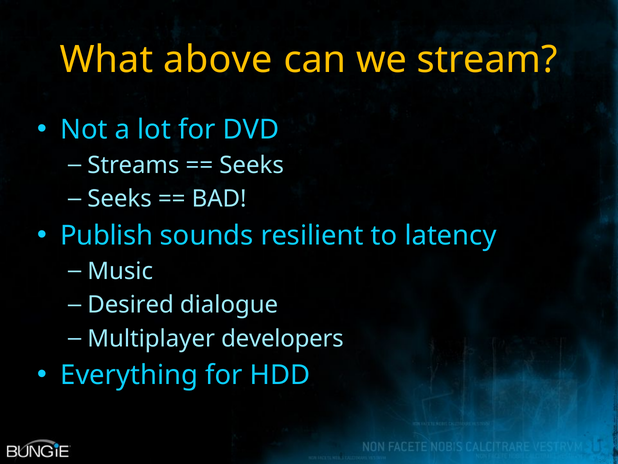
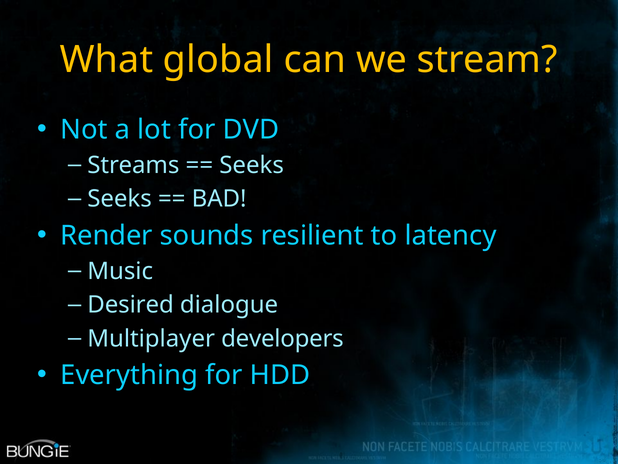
above: above -> global (218, 60)
Publish: Publish -> Render (107, 235)
